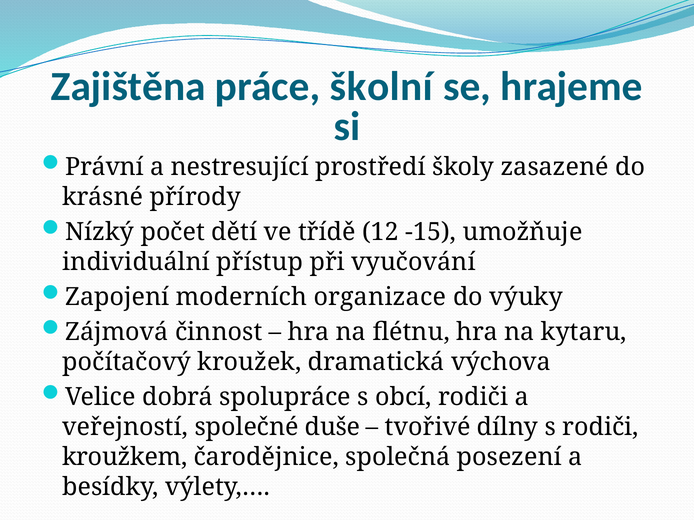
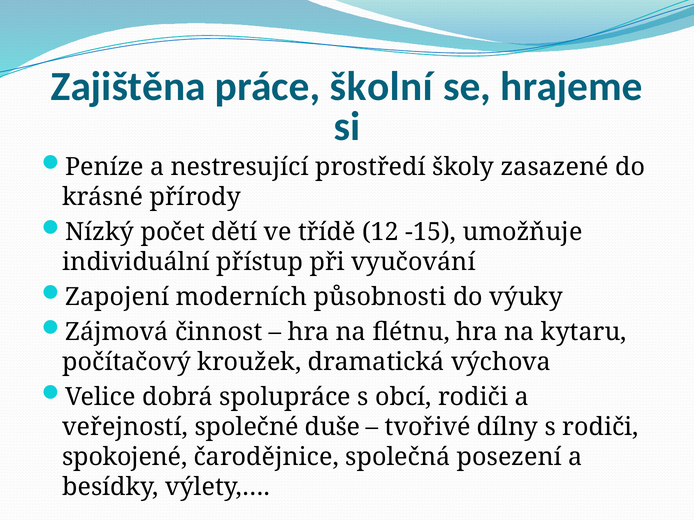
Právní: Právní -> Peníze (105, 167)
organizace: organizace -> působnosti (380, 297)
kroužkem: kroužkem -> spokojené (125, 458)
